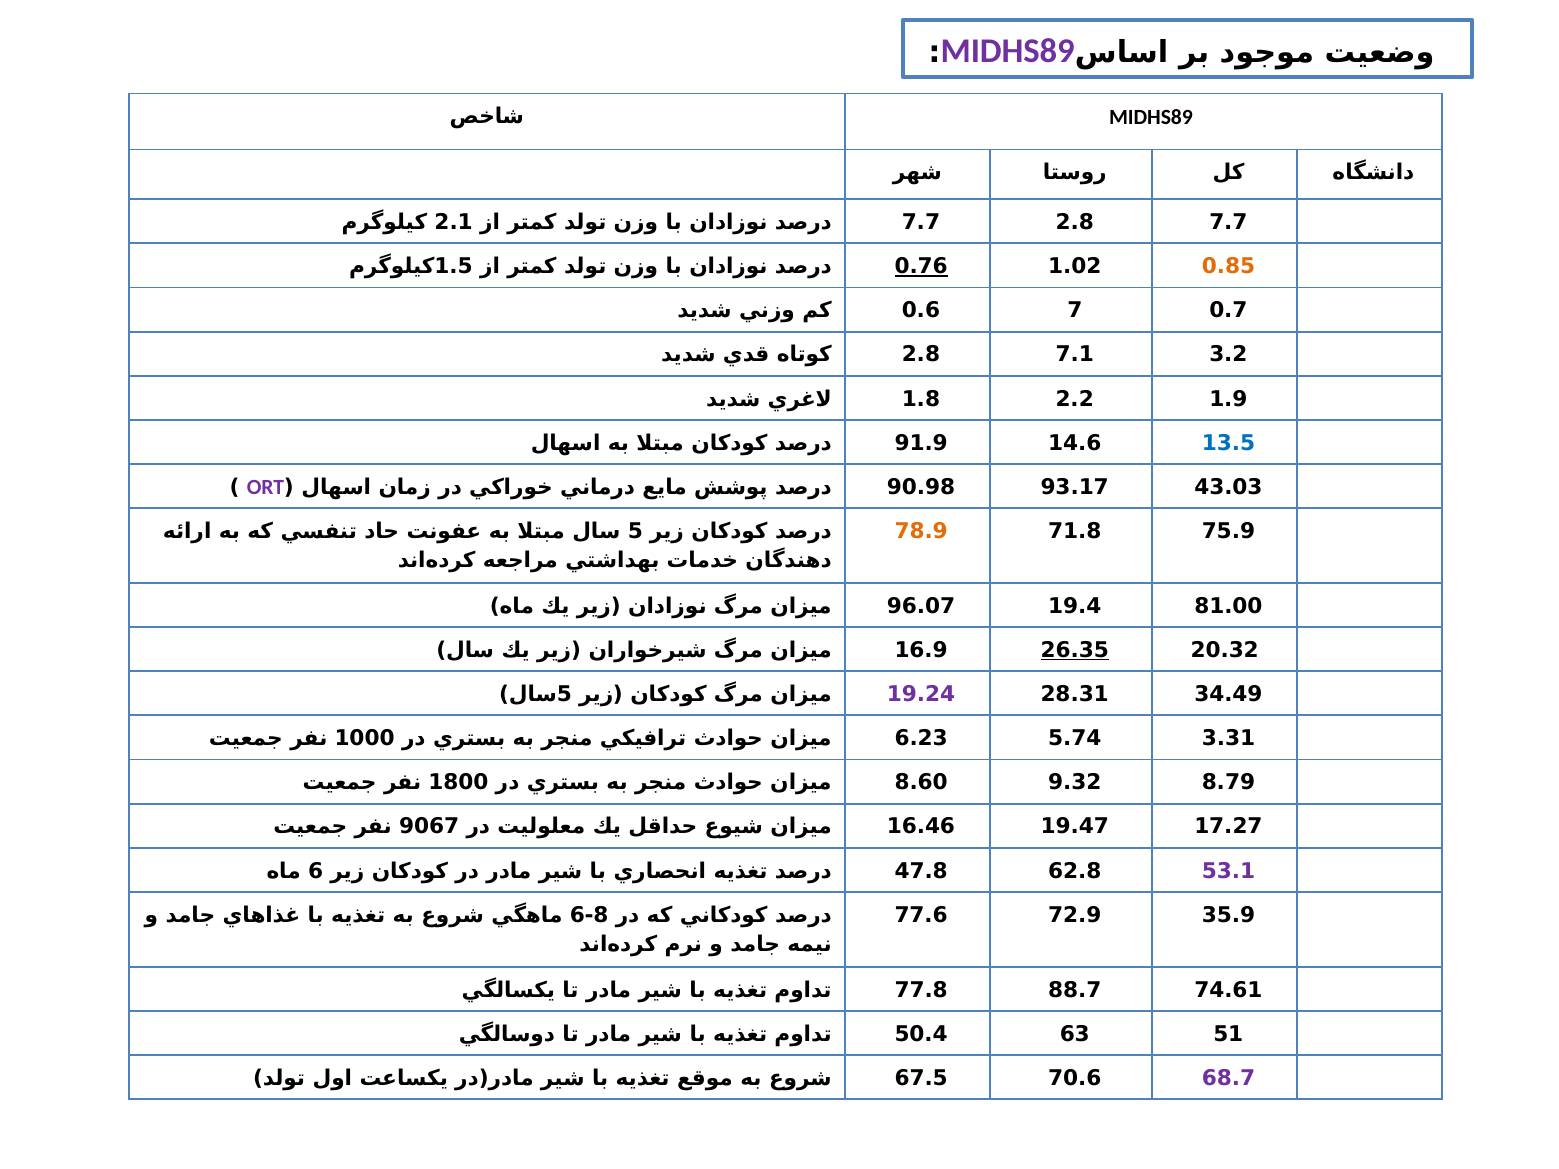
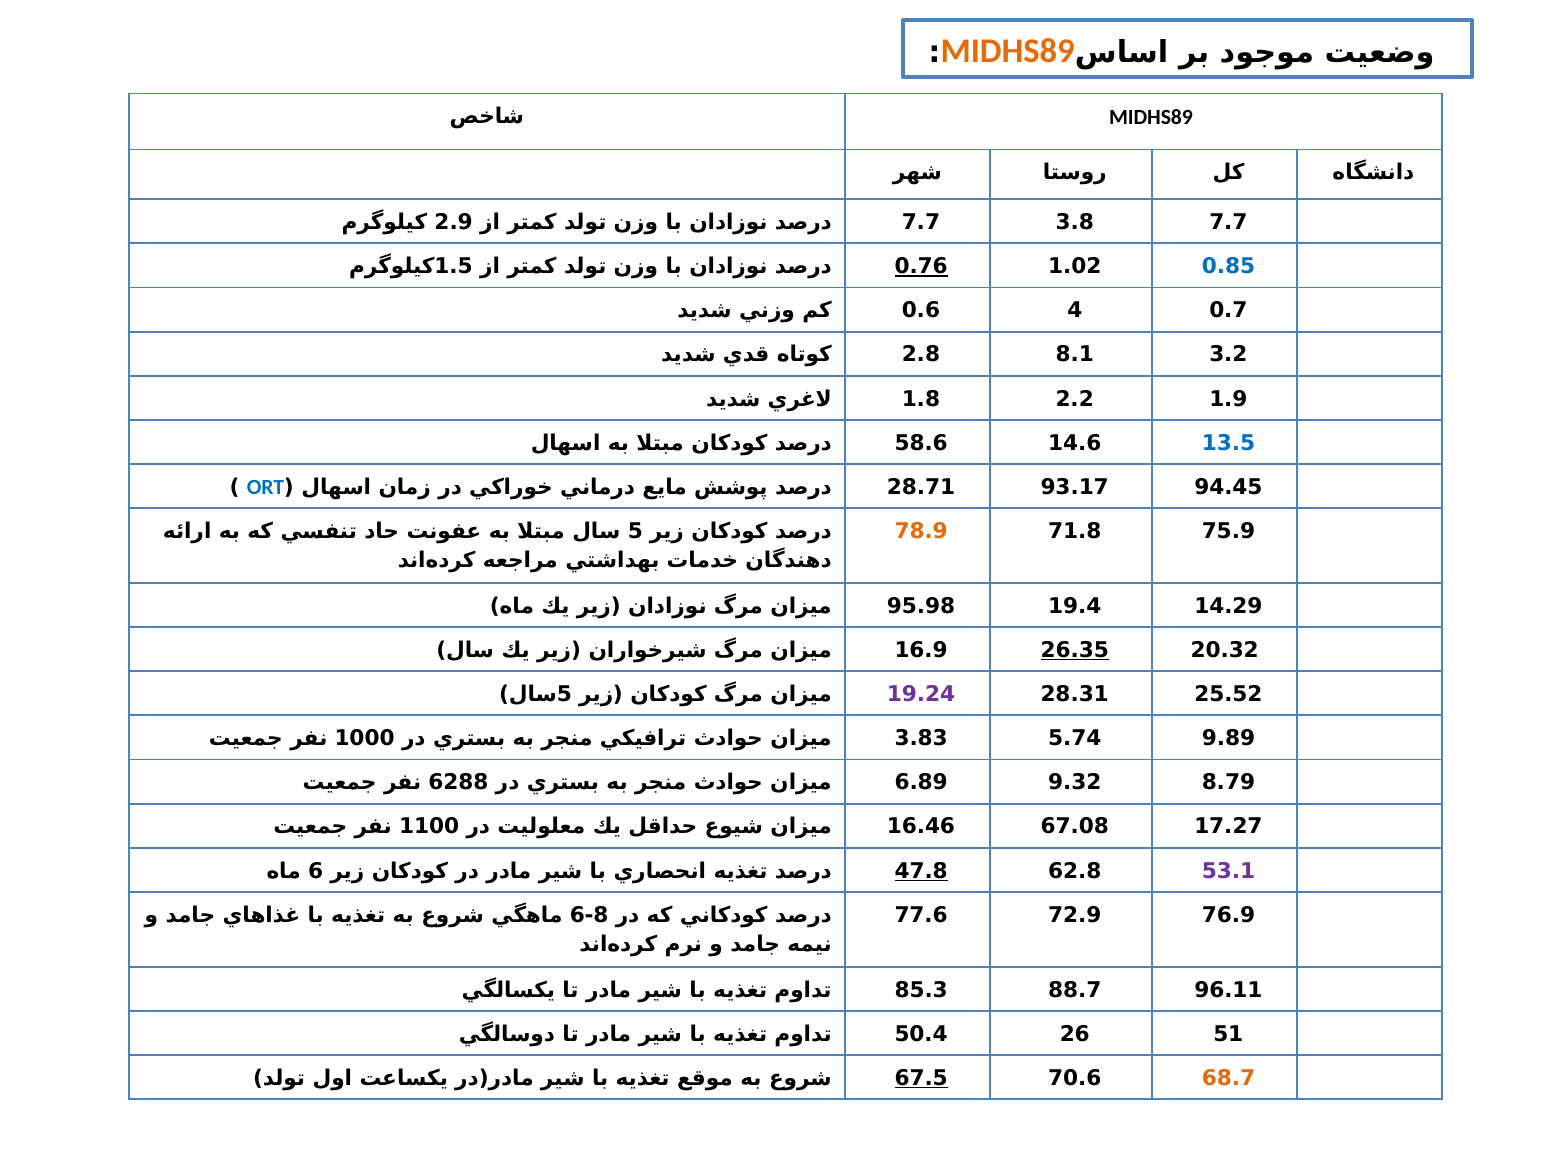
MIDHS89 colour: purple -> orange (1008, 51)
2.1: 2.1 -> 2.9 (454, 222)
7.7 2.8: 2.8 -> 3.8 (1075, 222)
0.85 colour: orange -> blue (1229, 267)
7: 7 -> 4 (1075, 311)
7.1: 7.1 -> 8.1 (1075, 355)
91.9: 91.9 -> 58.6 (921, 443)
90.98: 90.98 -> 28.71 (921, 487)
43.03: 43.03 -> 94.45 (1228, 487)
ORT colour: purple -> blue (266, 488)
96.07: 96.07 -> 95.98 (921, 606)
81.00: 81.00 -> 14.29 (1228, 606)
34.49: 34.49 -> 25.52 (1228, 695)
6.23: 6.23 -> 3.83 (921, 739)
3.31: 3.31 -> 9.89 (1229, 739)
1800: 1800 -> 6288 (458, 783)
8.60: 8.60 -> 6.89 (921, 783)
9067: 9067 -> 1100 (429, 827)
19.47: 19.47 -> 67.08 (1075, 827)
47.8 underline: none -> present (921, 871)
35.9: 35.9 -> 76.9 (1229, 915)
77.8: 77.8 -> 85.3 (921, 990)
74.61: 74.61 -> 96.11 (1228, 990)
63: 63 -> 26 (1075, 1034)
67.5 underline: none -> present (921, 1078)
68.7 colour: purple -> orange (1229, 1078)
